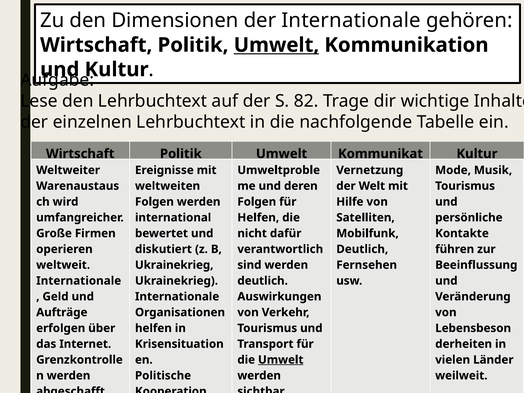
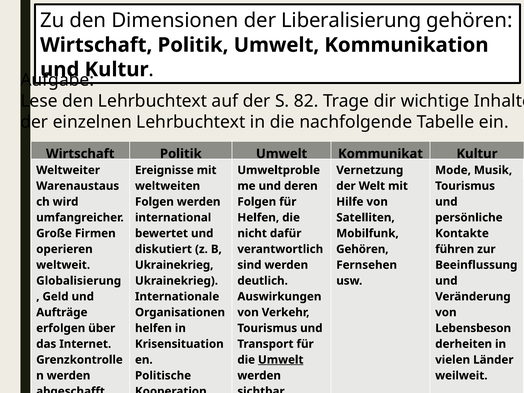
der Internationale: Internationale -> Liberalisierung (351, 21)
Umwelt underline: present -> none (276, 45)
Deutlich: Deutlich -> Gehören (362, 249)
Internationale: Internationale -> Globalisierung (79, 281)
